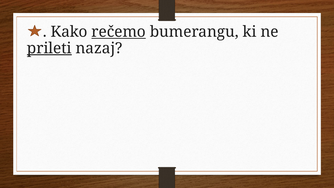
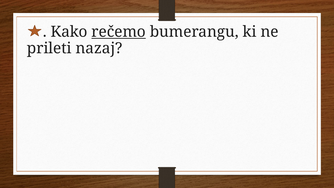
prileti underline: present -> none (49, 48)
